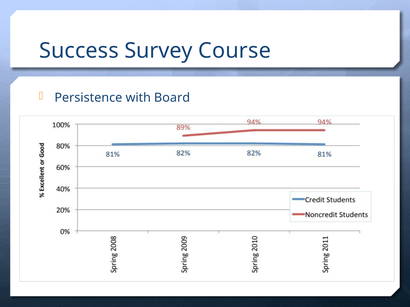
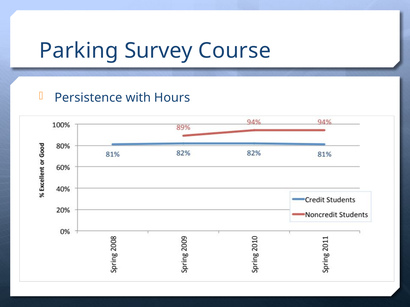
Success: Success -> Parking (79, 51)
Board: Board -> Hours (172, 98)
